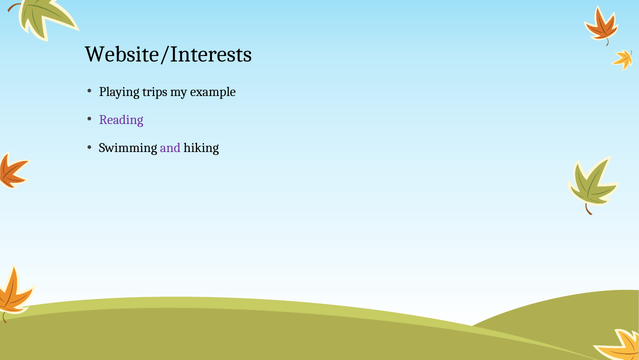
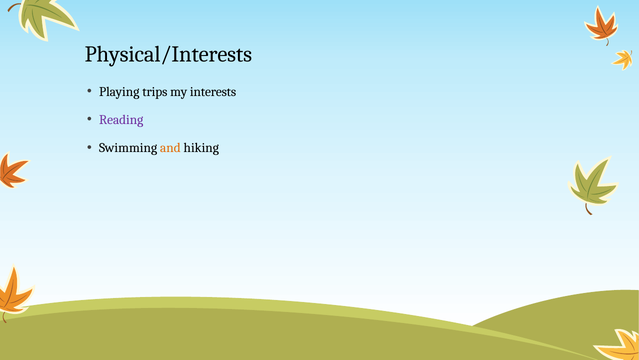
Website/Interests: Website/Interests -> Physical/Interests (168, 54)
example: example -> interests (213, 92)
and colour: purple -> orange (170, 148)
